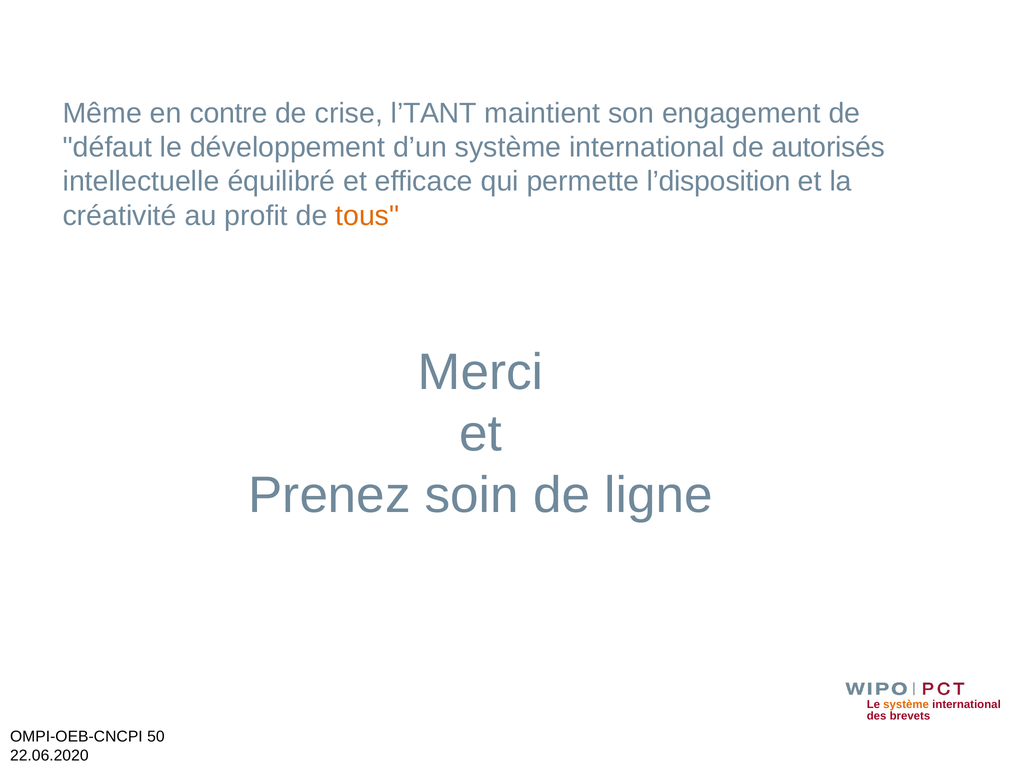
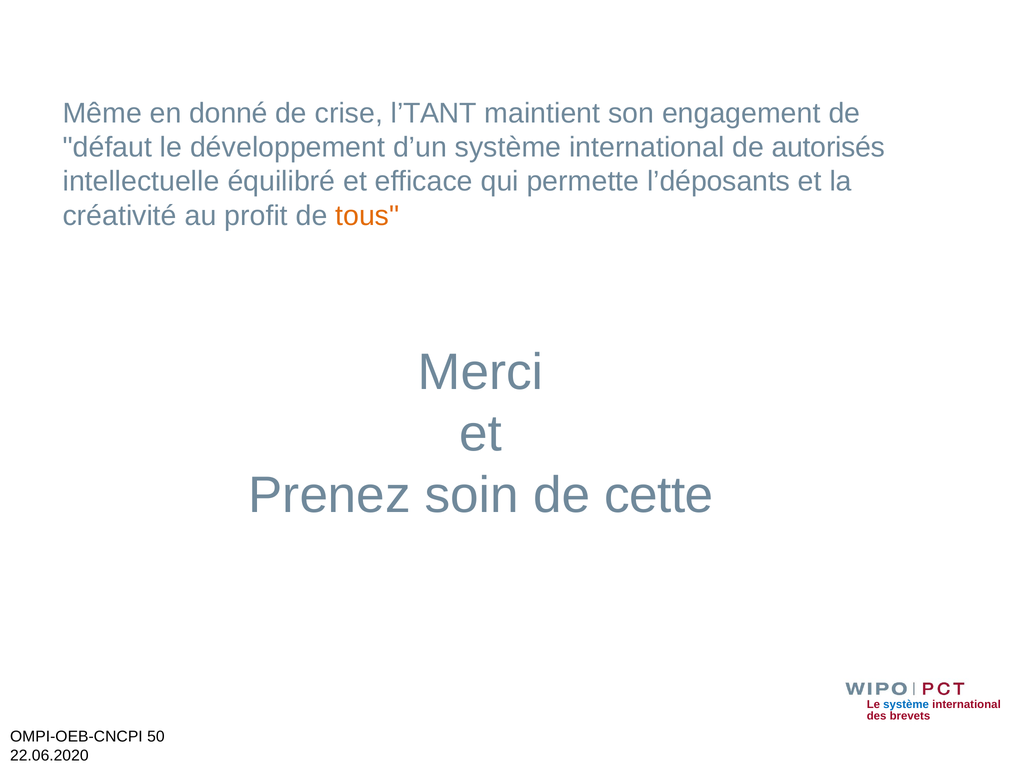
contre: contre -> donné (228, 113)
l’disposition: l’disposition -> l’déposants (719, 182)
ligne: ligne -> cette (659, 496)
système colour: orange -> blue (906, 705)
